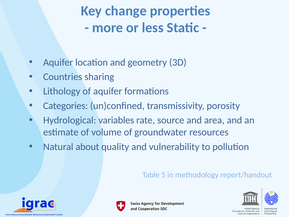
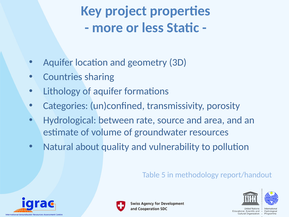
change: change -> project (126, 11)
variables: variables -> between (116, 120)
